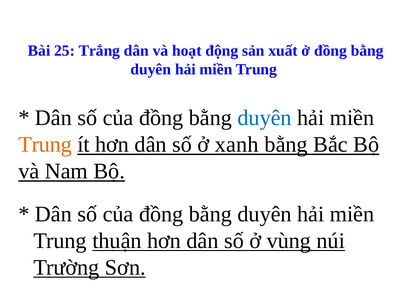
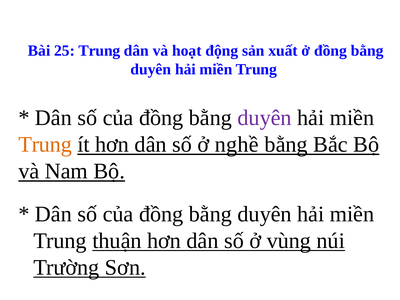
25 Trắng: Trắng -> Trung (99, 51)
duyên colour: blue -> purple (265, 118)
xanh: xanh -> nghề (237, 144)
